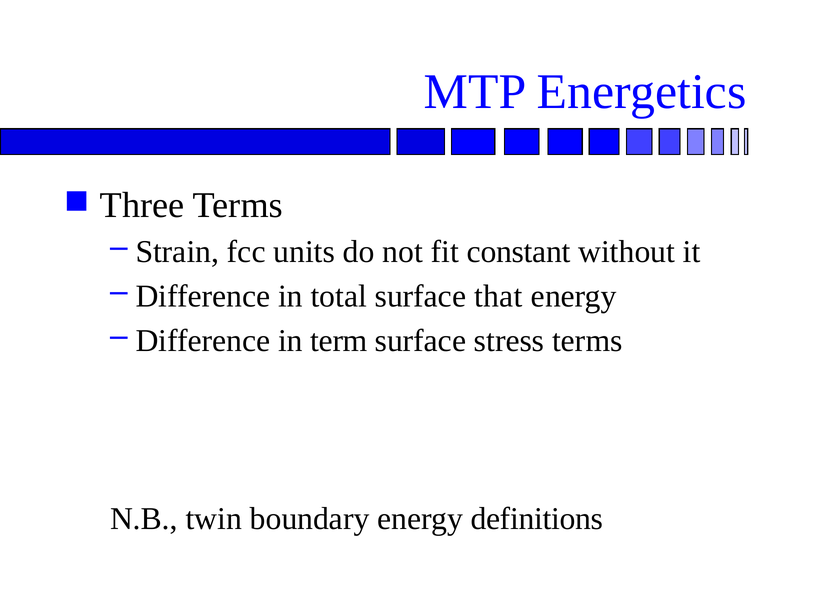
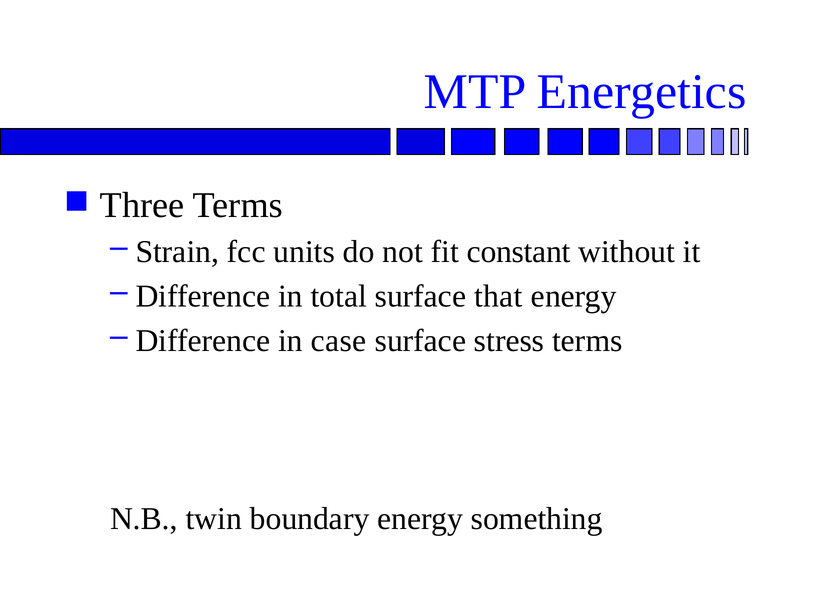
term: term -> case (339, 341)
definitions: definitions -> something (537, 519)
